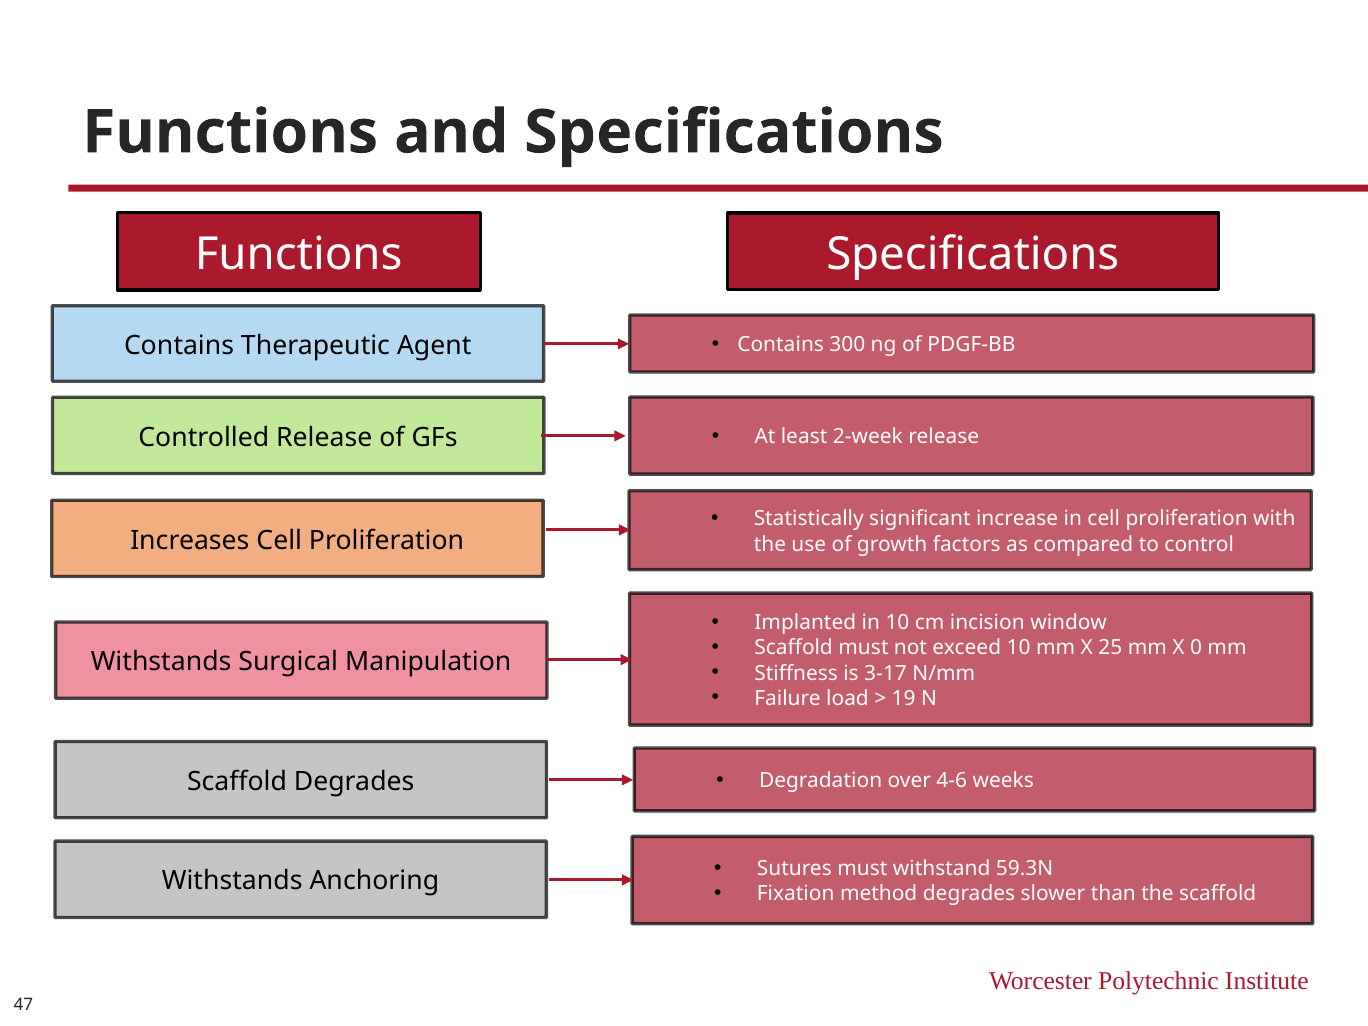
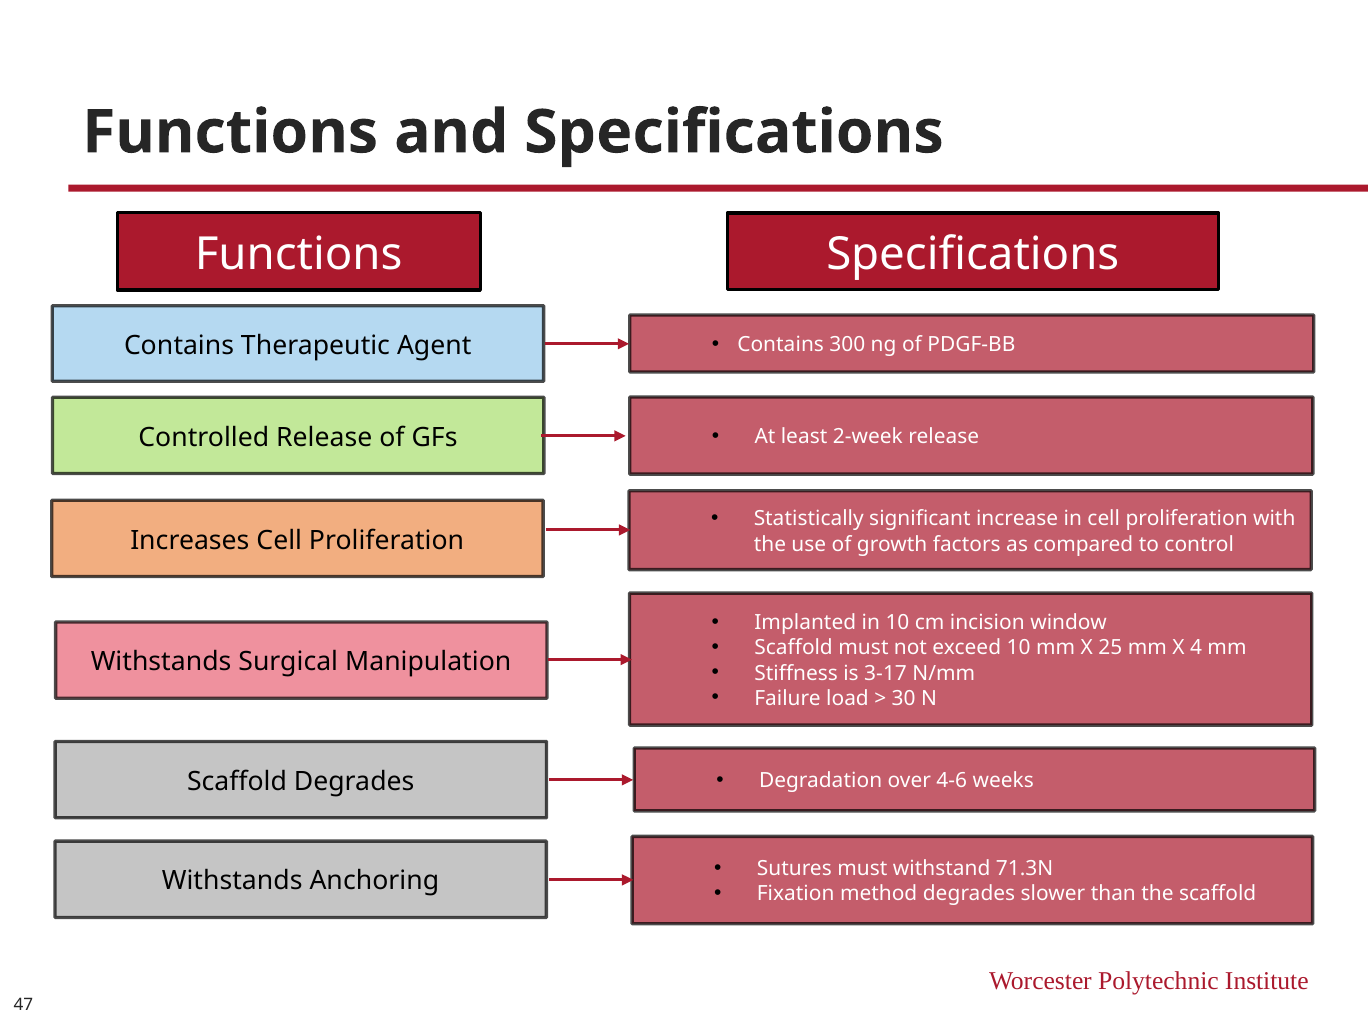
0: 0 -> 4 (1196, 648)
19: 19 -> 30 (904, 698)
59.3N: 59.3N -> 71.3N (1025, 869)
